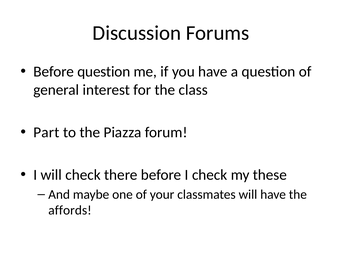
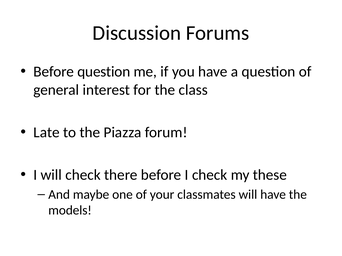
Part: Part -> Late (47, 133)
affords: affords -> models (70, 211)
